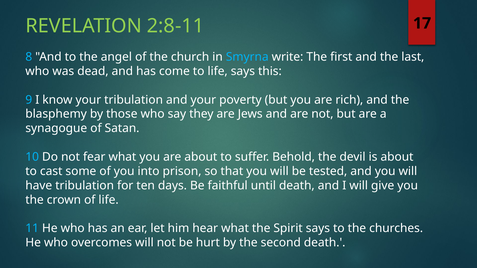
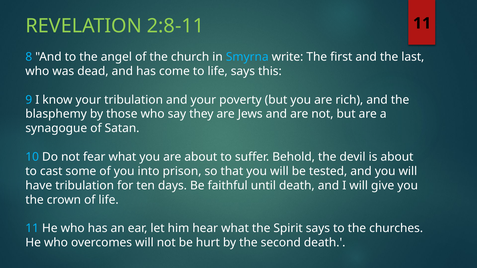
2:8-11 17: 17 -> 11 (422, 23)
